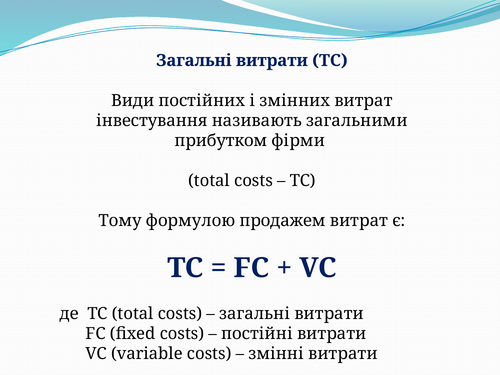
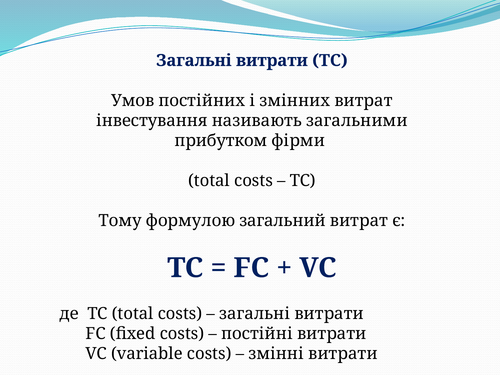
Види: Види -> Умов (133, 101)
продажем: продажем -> загальний (283, 221)
